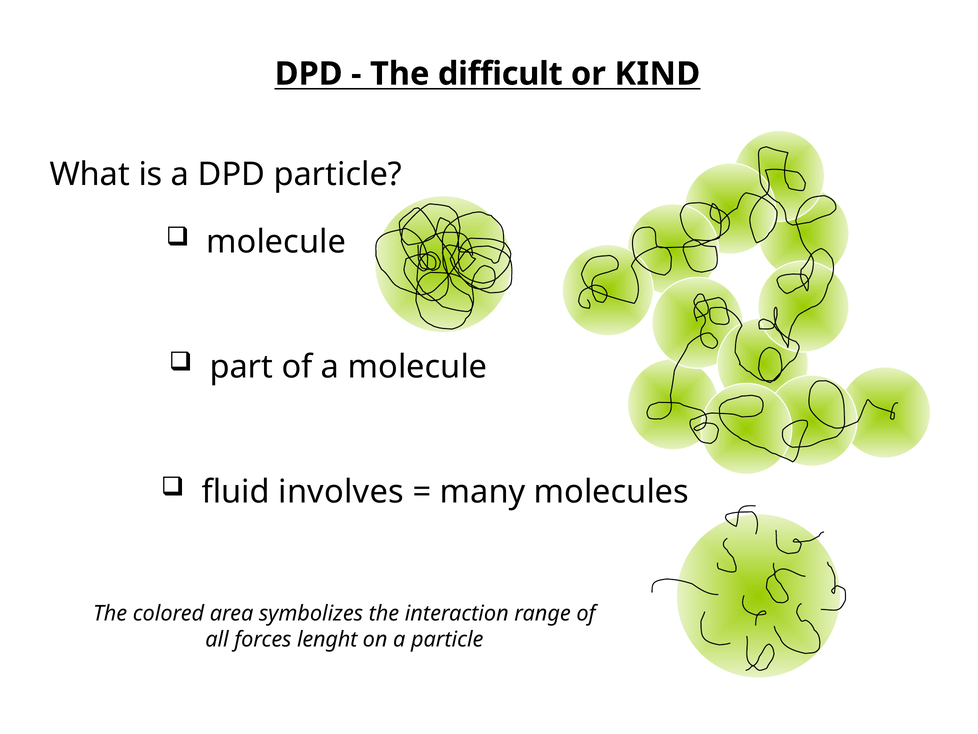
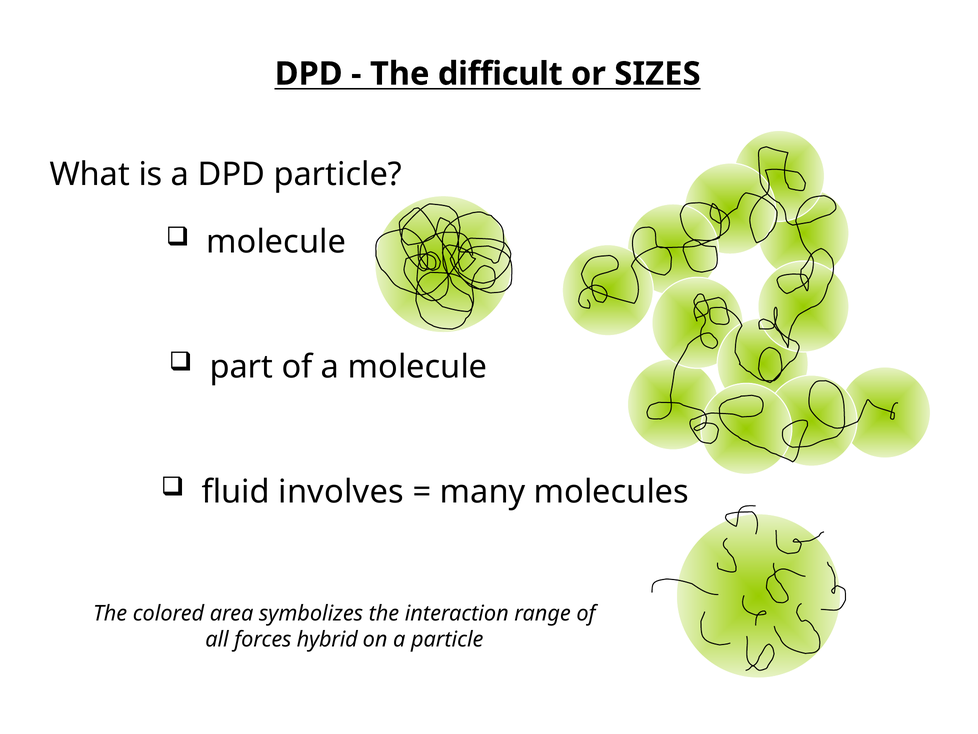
KIND: KIND -> SIZES (657, 74)
lenght: lenght -> hybrid (327, 639)
